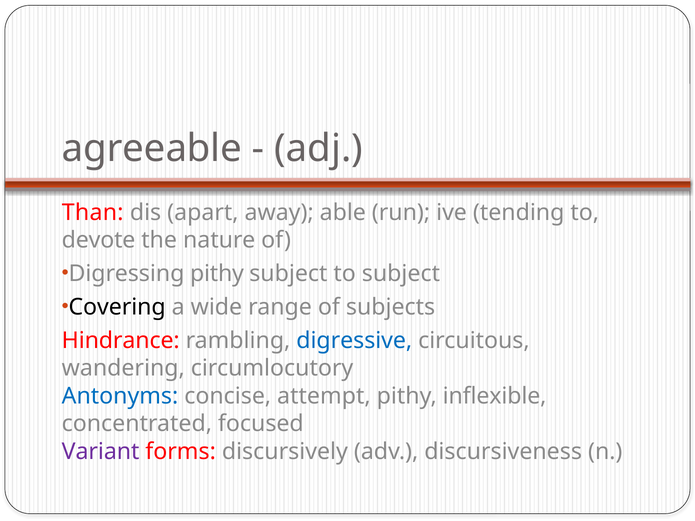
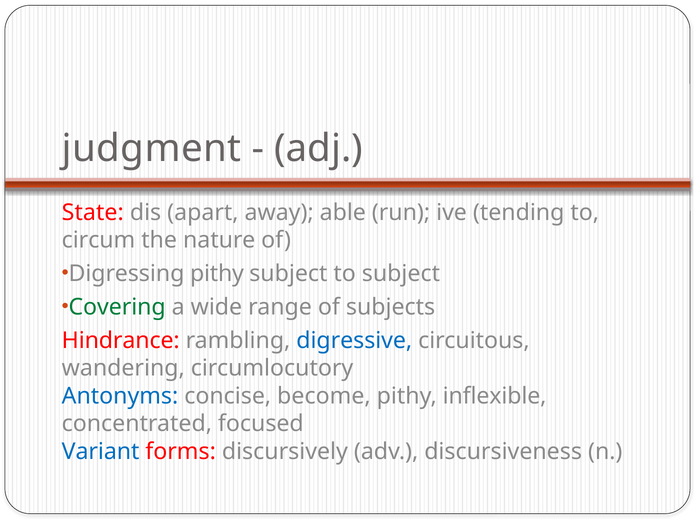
agreeable: agreeable -> judgment (152, 149)
Than: Than -> State (93, 213)
devote: devote -> circum (99, 240)
Covering colour: black -> green (117, 307)
attempt: attempt -> become (324, 396)
Variant colour: purple -> blue (101, 452)
